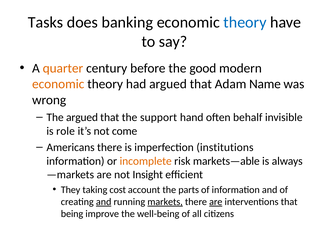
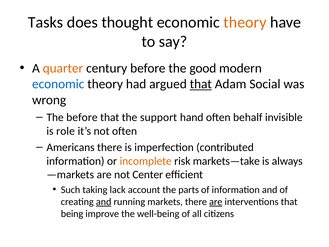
banking: banking -> thought (127, 22)
theory colour: blue -> orange (245, 22)
economic colour: orange -> blue (58, 84)
that underline: none -> present (201, 84)
Name: Name -> Social (265, 84)
The argued: argued -> before (82, 117)
not come: come -> often (125, 131)
institutions: institutions -> contributed (225, 147)
markets—able: markets—able -> markets—take (226, 161)
Insight: Insight -> Center (148, 175)
They: They -> Such (71, 190)
cost: cost -> lack (118, 190)
markets underline: present -> none (165, 202)
